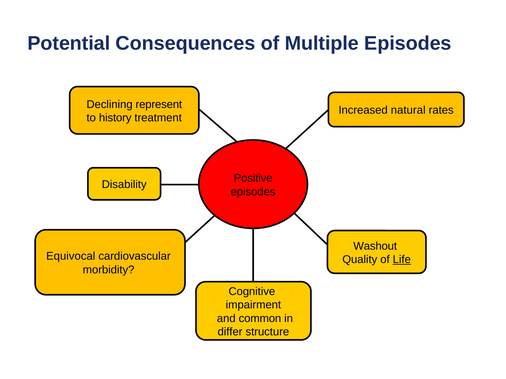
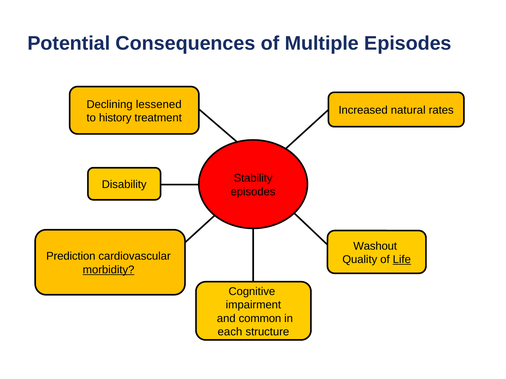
represent: represent -> lessened (159, 104)
Positive: Positive -> Stability (253, 178)
Equivocal: Equivocal -> Prediction (71, 257)
morbidity underline: none -> present (109, 270)
differ: differ -> each (230, 332)
